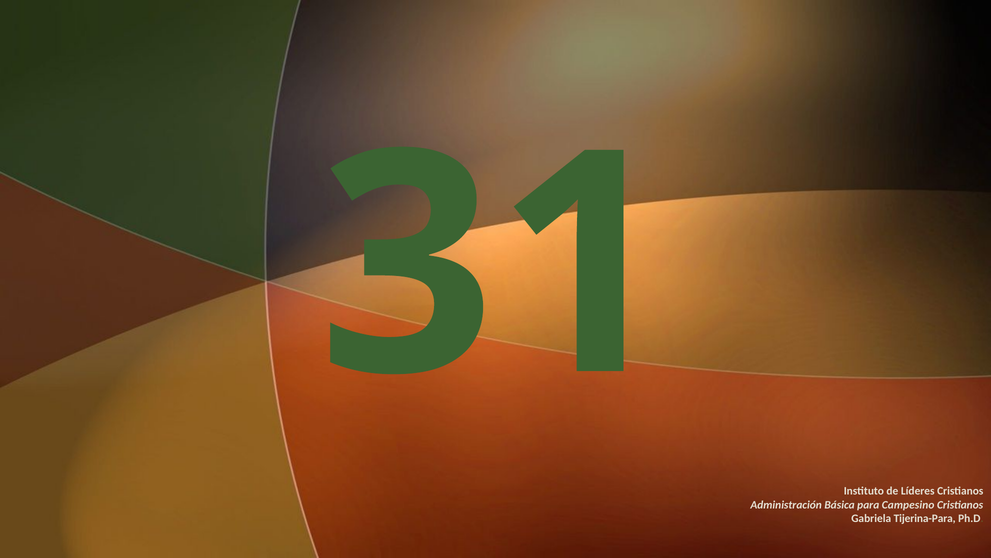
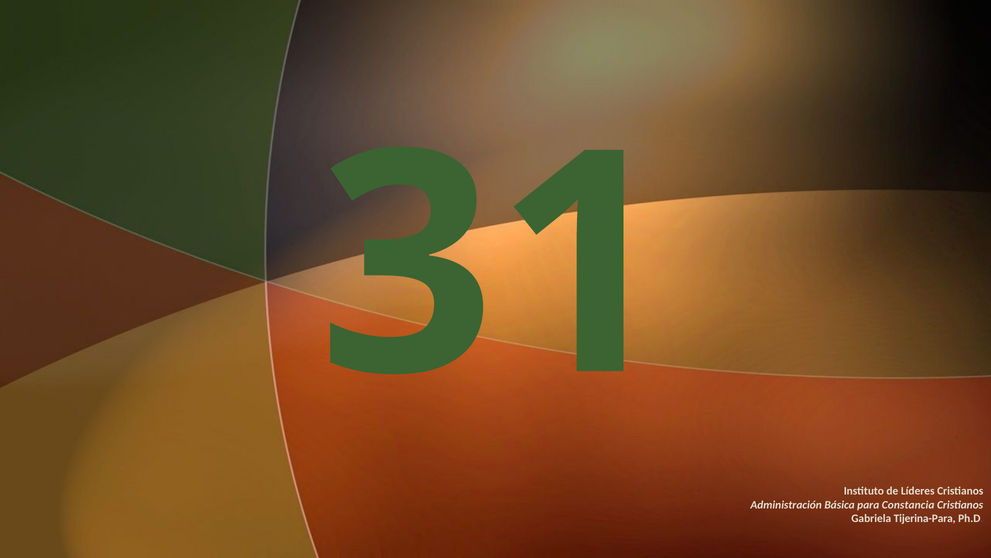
Campesino: Campesino -> Constancia (908, 504)
